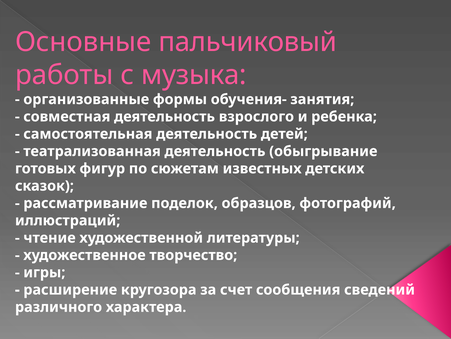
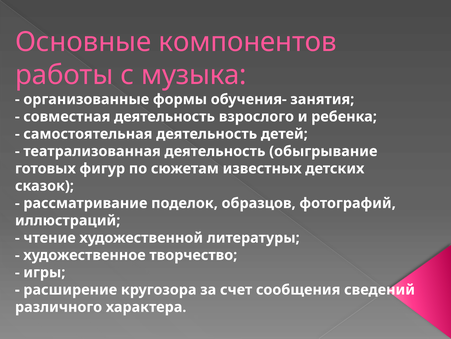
пальчиковый: пальчиковый -> компонентов (248, 42)
